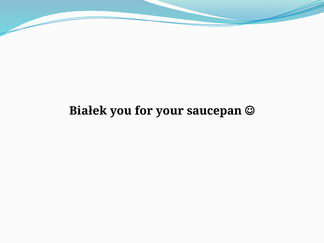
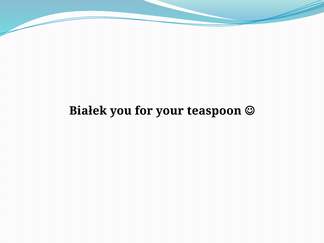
saucepan: saucepan -> teaspoon (214, 111)
